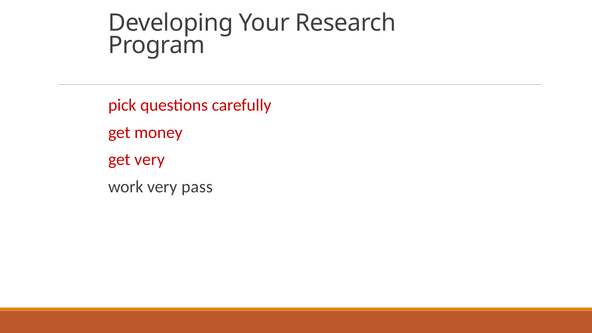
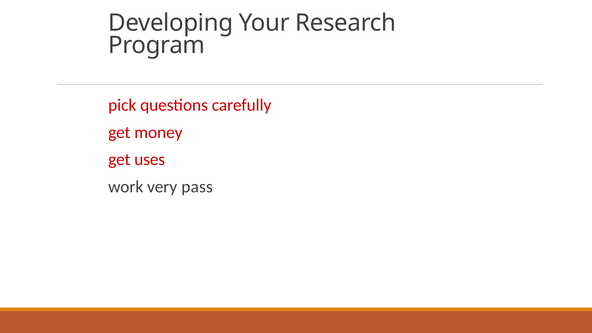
get very: very -> uses (150, 160)
